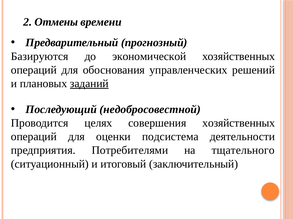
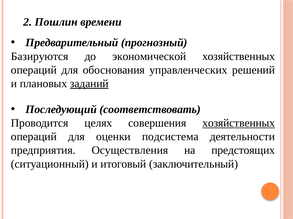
Отмены: Отмены -> Пошлин (56, 22)
недобросовестной: недобросовестной -> соответствовать (150, 110)
хозяйственных underline: none -> present (239, 123)
Потребителями: Потребителями -> Осуществления (130, 151)
тщательного: тщательного -> предстоящих (243, 151)
